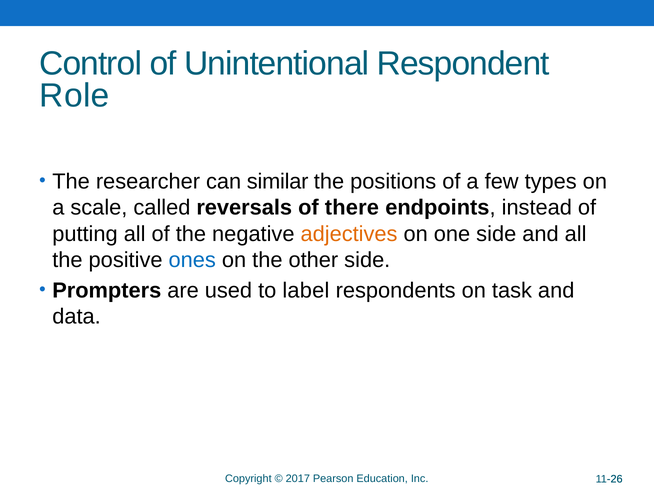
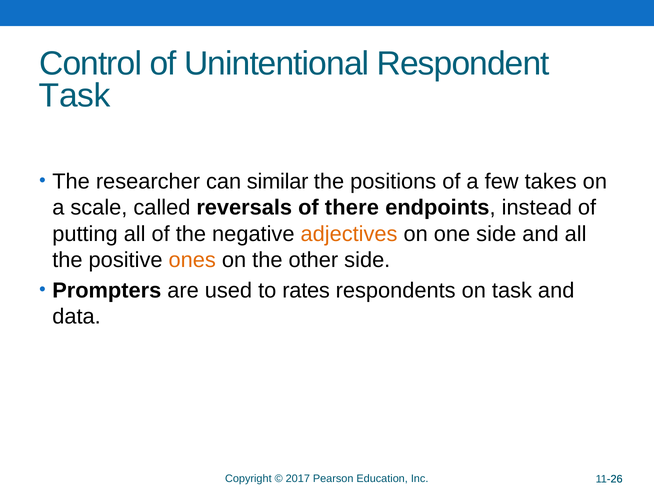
Role: Role -> Task (75, 96)
types: types -> takes (551, 182)
ones colour: blue -> orange (192, 260)
label: label -> rates (306, 291)
